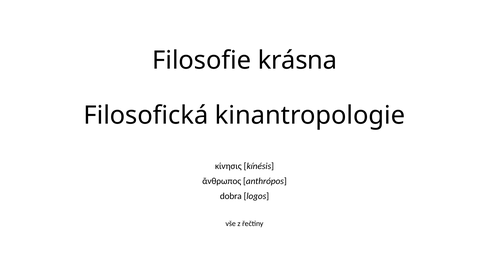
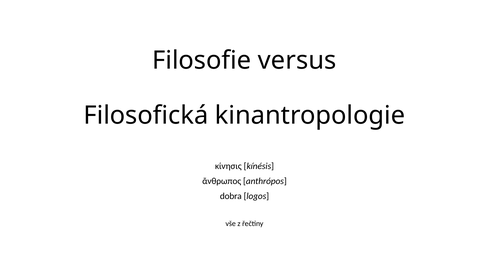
krásna: krásna -> versus (297, 60)
